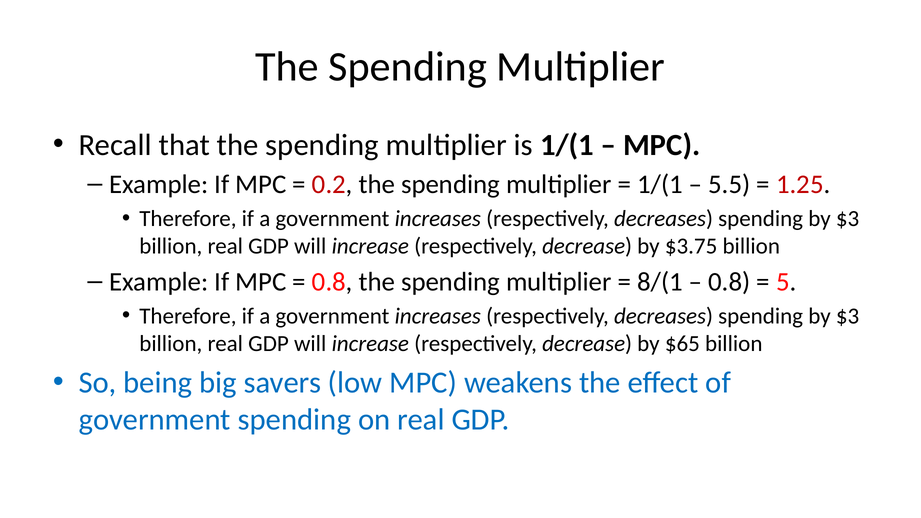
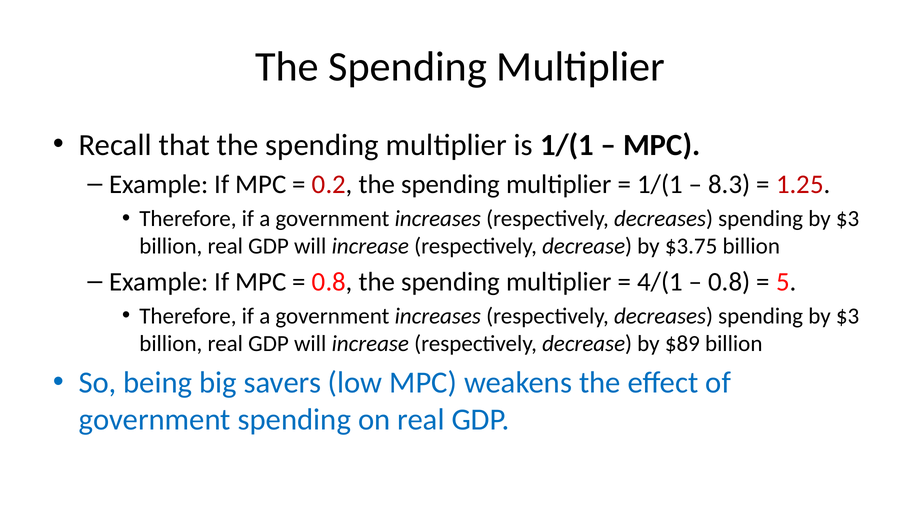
5.5: 5.5 -> 8.3 (729, 185)
8/(1: 8/(1 -> 4/(1 (660, 282)
$65: $65 -> $89 (682, 344)
